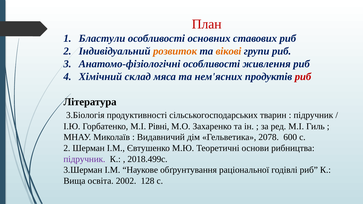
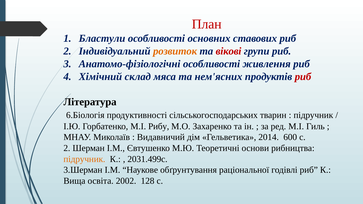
вікові colour: orange -> red (229, 51)
3.Біологія: 3.Біологія -> 6.Біологія (85, 115)
Рівні: Рівні -> Рибу (159, 126)
2078: 2078 -> 2014 (269, 137)
підручник colour: purple -> orange (84, 159)
2018.499с: 2018.499с -> 2031.499с (147, 159)
